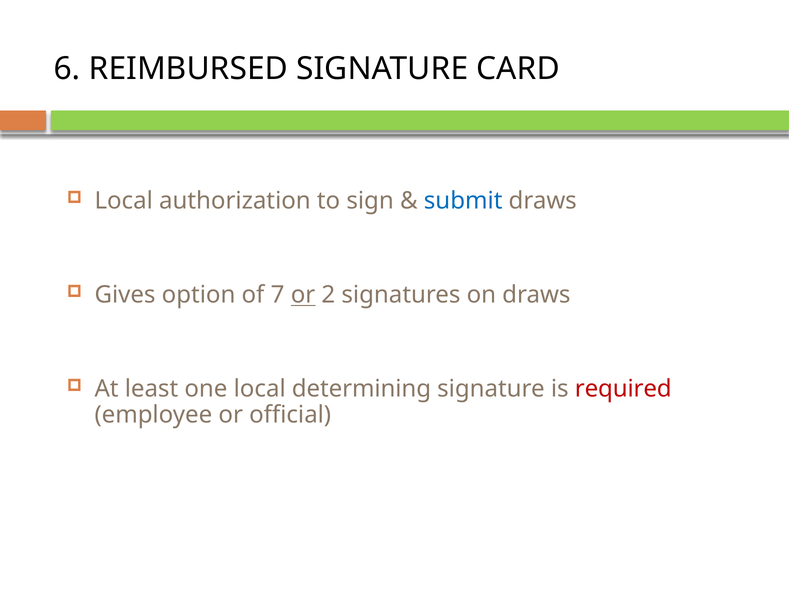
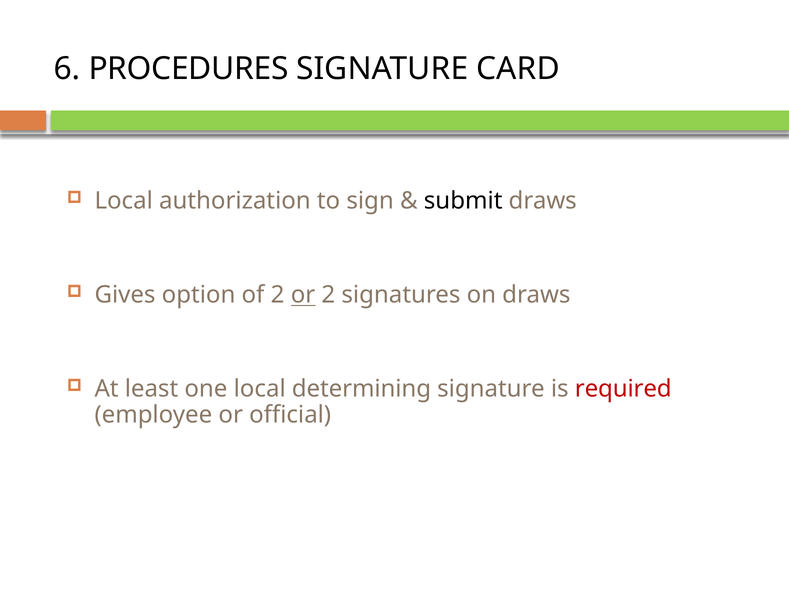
REIMBURSED: REIMBURSED -> PROCEDURES (189, 69)
submit colour: blue -> black (463, 201)
of 7: 7 -> 2 (278, 295)
